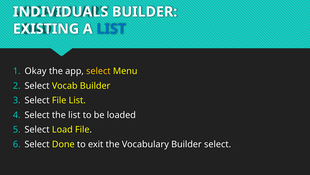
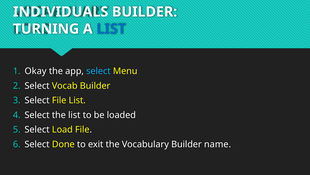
EXISTING: EXISTING -> TURNING (46, 29)
select colour: yellow -> light blue (98, 71)
Builder select: select -> name (218, 144)
